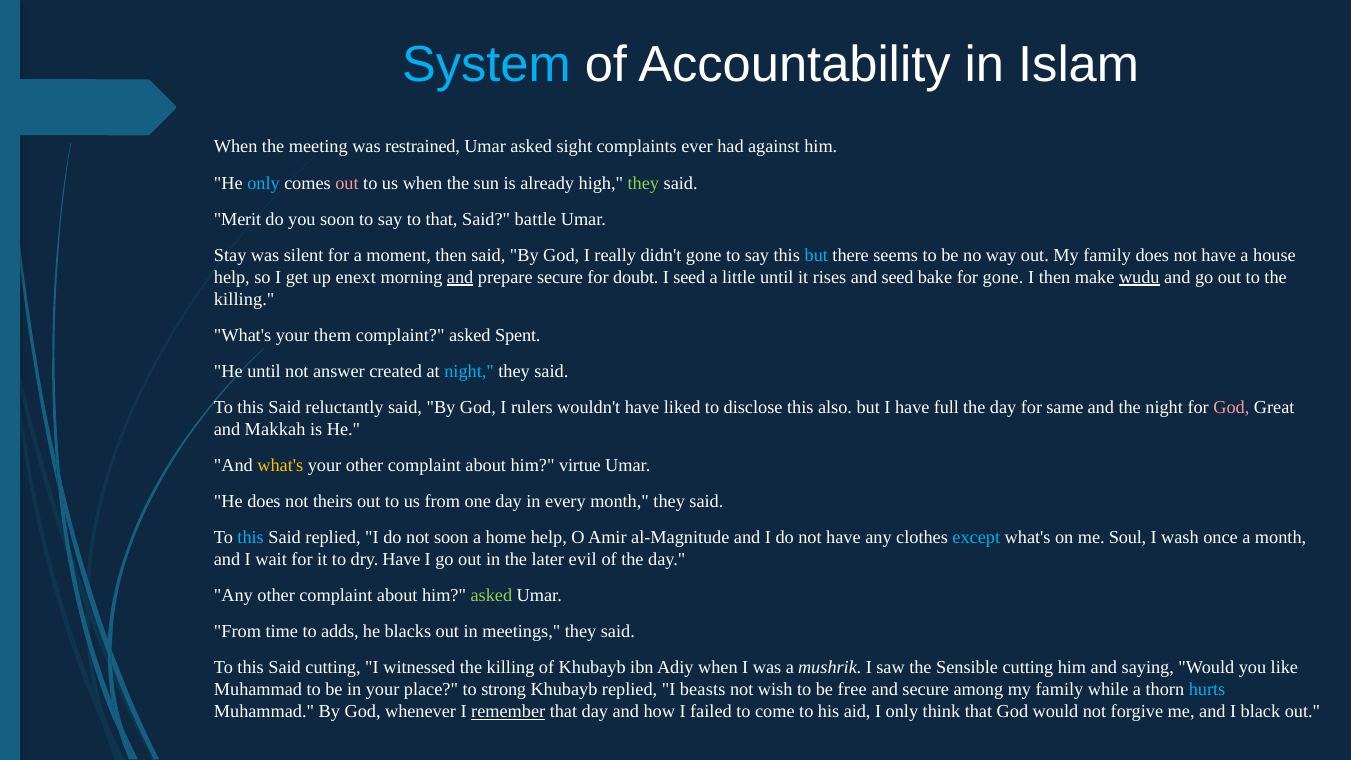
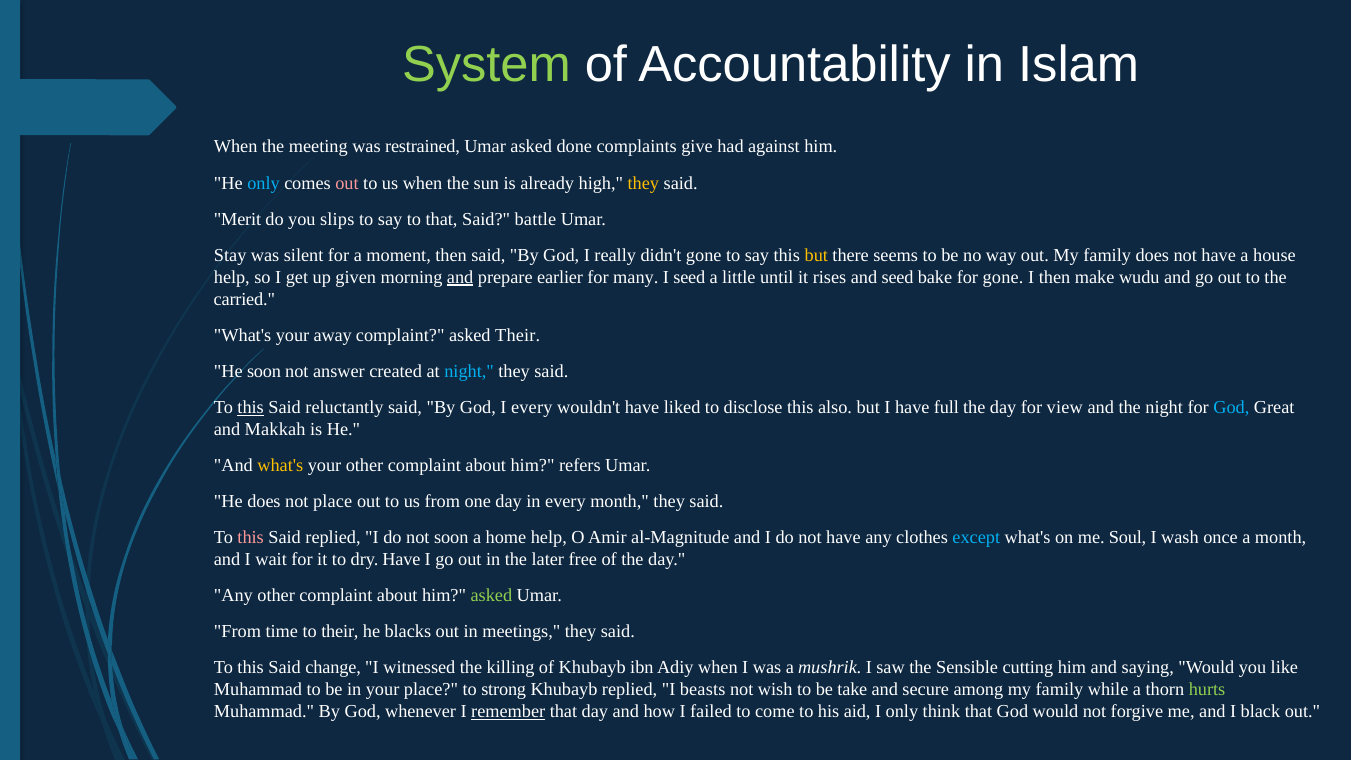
System colour: light blue -> light green (486, 65)
sight: sight -> done (574, 147)
ever: ever -> give (697, 147)
they colour: light green -> yellow (643, 183)
you soon: soon -> slips (337, 219)
but colour: light blue -> yellow (816, 255)
enext: enext -> given (356, 277)
prepare secure: secure -> earlier (560, 277)
doubt: doubt -> many (636, 277)
wudu underline: present -> none (1139, 277)
killing: killing -> carried (244, 299)
them: them -> away (333, 335)
asked Spent: Spent -> Their (518, 335)
He until: until -> soon (264, 371)
this underline: none -> present (251, 407)
I rulers: rulers -> every (532, 407)
same: same -> view (1065, 407)
God colour: pink -> light blue (1231, 407)
virtue: virtue -> refers (580, 465)
not theirs: theirs -> place (333, 501)
this colour: light blue -> pink (251, 537)
evil: evil -> free (583, 559)
to adds: adds -> their (340, 632)
Said cutting: cutting -> change (333, 668)
free: free -> take (852, 690)
hurts colour: light blue -> light green (1207, 690)
